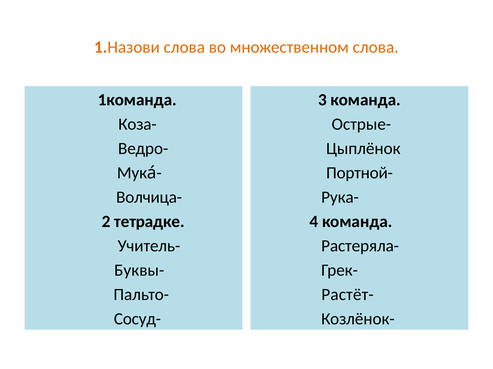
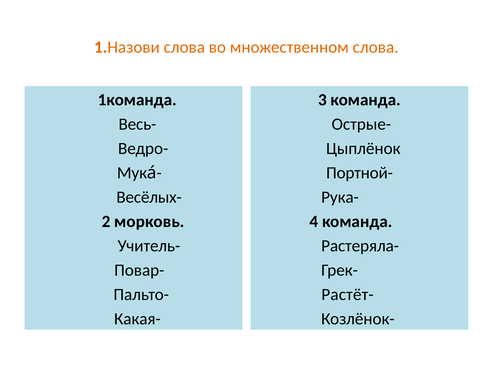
Коза-: Коза- -> Весь- (137, 125)
Волчица-: Волчица- -> Весёлых- (149, 198)
тетрадке: тетрадке -> морковь (149, 222)
Буквы-: Буквы- -> Повар- (139, 271)
Сосуд-: Сосуд- -> Какая- (137, 320)
